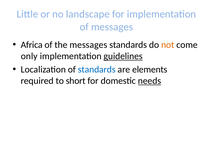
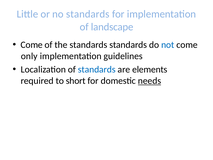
no landscape: landscape -> standards (88, 14)
of messages: messages -> landscape (112, 27)
Africa: Africa -> Come (32, 45)
the messages: messages -> standards (88, 45)
not colour: orange -> blue (168, 45)
guidelines underline: present -> none (123, 56)
